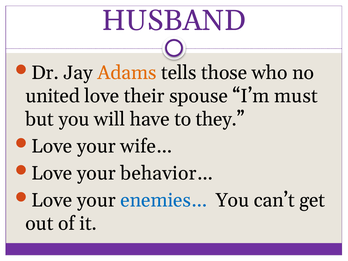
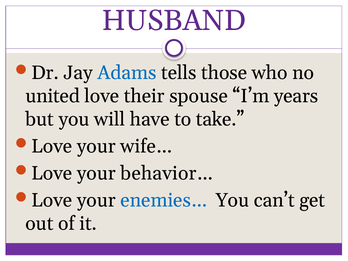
Adams colour: orange -> blue (127, 73)
must: must -> years (296, 96)
they: they -> take (220, 119)
